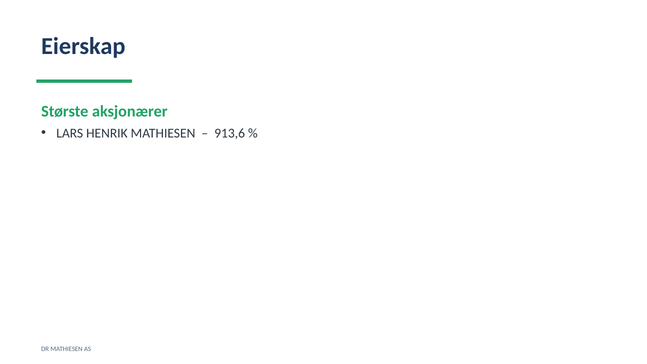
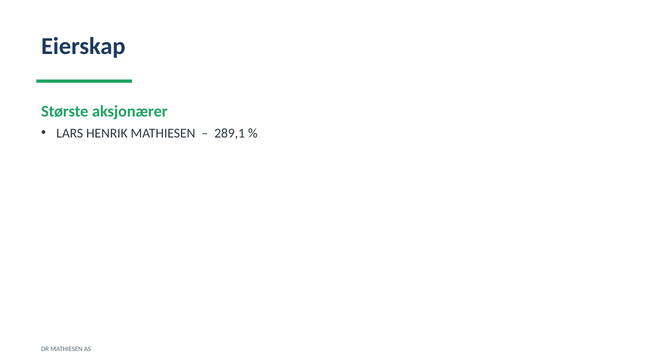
913,6: 913,6 -> 289,1 (230, 133)
